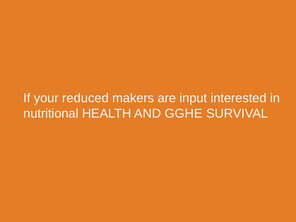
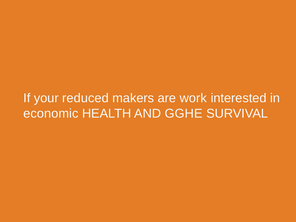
input: input -> work (193, 98)
nutritional: nutritional -> economic (51, 113)
